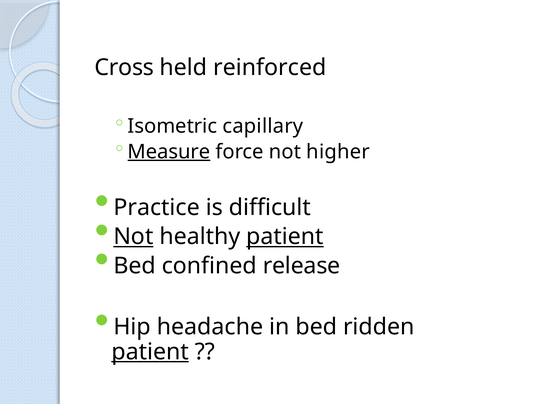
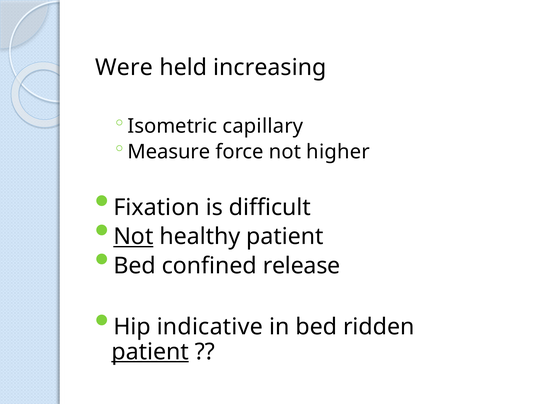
Cross: Cross -> Were (124, 68)
reinforced: reinforced -> increasing (270, 68)
Measure underline: present -> none (169, 152)
Practice: Practice -> Fixation (157, 208)
patient underline: present -> none (285, 237)
headache: headache -> indicative (210, 327)
